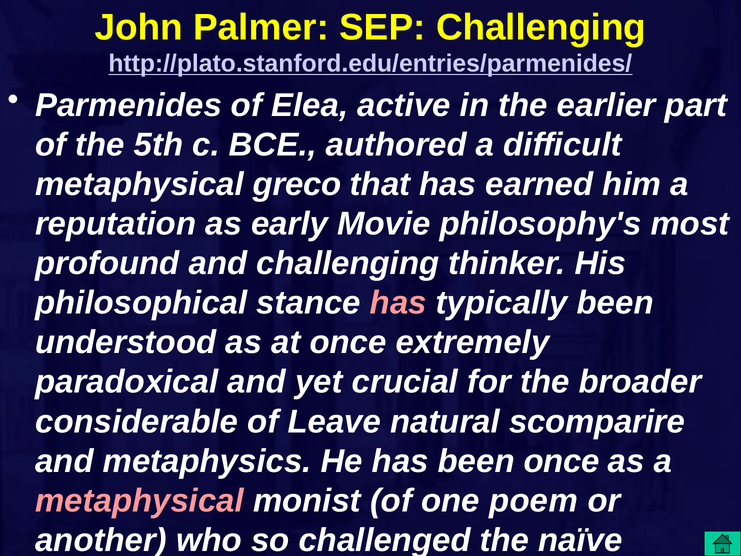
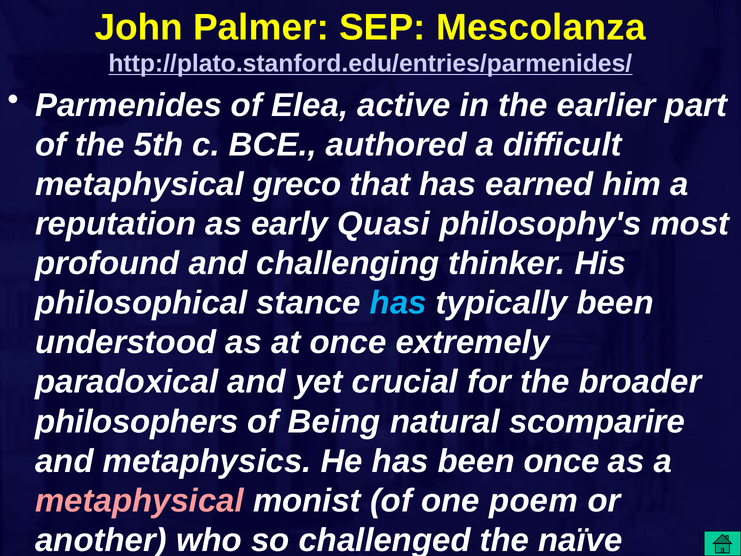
SEP Challenging: Challenging -> Mescolanza (541, 27)
Movie: Movie -> Quasi (384, 224)
has colour: pink -> light blue (398, 303)
considerable: considerable -> philosophers (137, 421)
Leave: Leave -> Being (334, 421)
